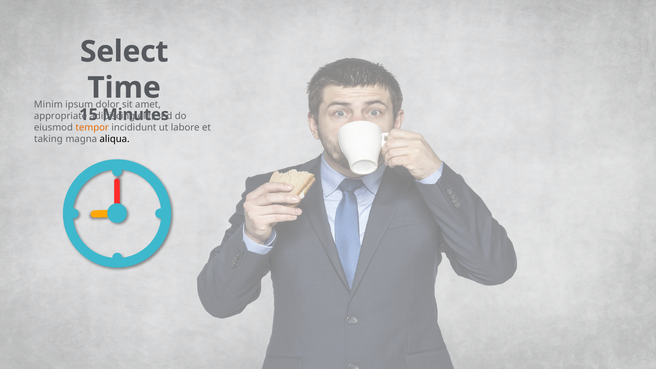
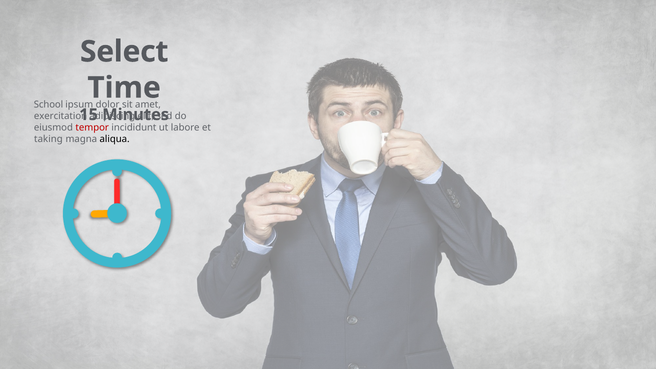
Minim: Minim -> School (48, 104)
appropriate: appropriate -> exercitation (61, 116)
tempor colour: orange -> red (92, 127)
